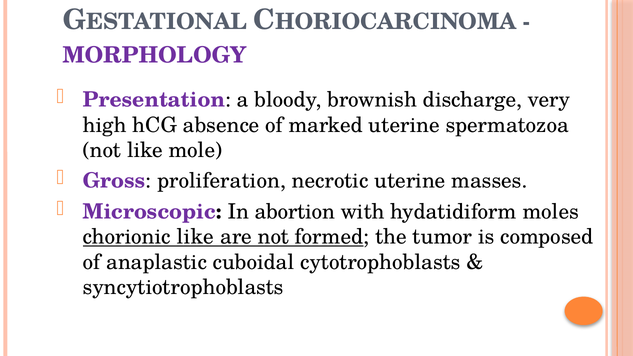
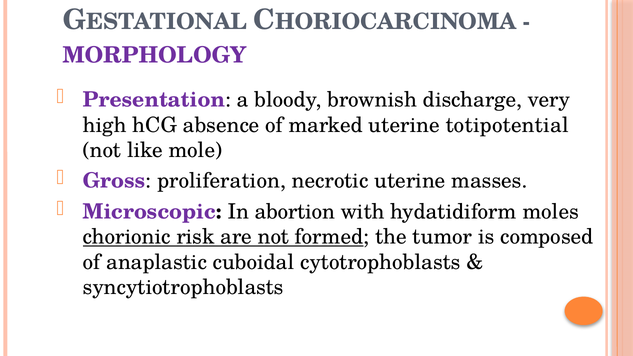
spermatozoa: spermatozoa -> totipotential (507, 125)
chorionic like: like -> risk (196, 237)
